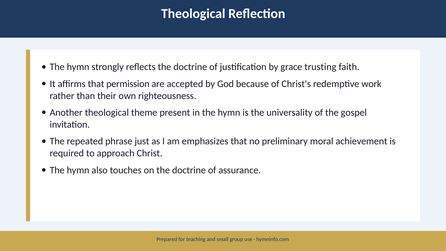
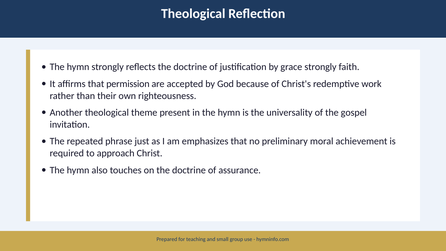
grace trusting: trusting -> strongly (320, 67)
